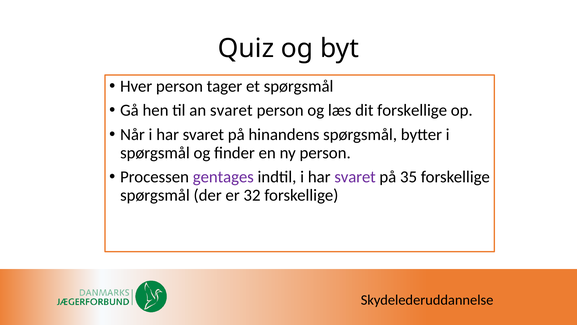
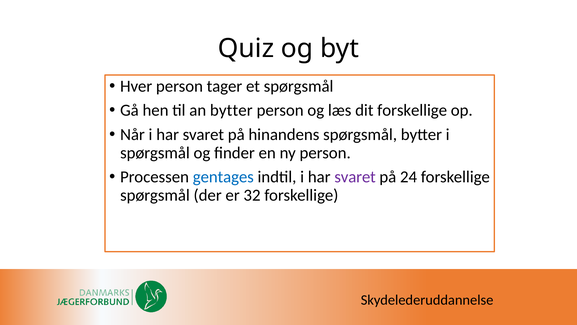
an svaret: svaret -> bytter (231, 110)
gentages colour: purple -> blue (223, 177)
35: 35 -> 24 (409, 177)
